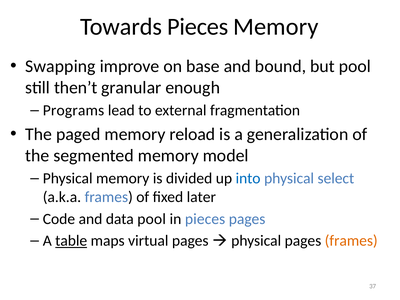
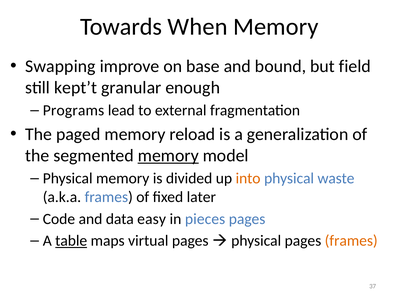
Towards Pieces: Pieces -> When (198, 27)
but pool: pool -> field (355, 66)
then’t: then’t -> kept’t (76, 87)
memory underline: none -> present (168, 156)
into colour: blue -> orange (248, 178)
select: select -> waste (336, 178)
data pool: pool -> easy (152, 219)
